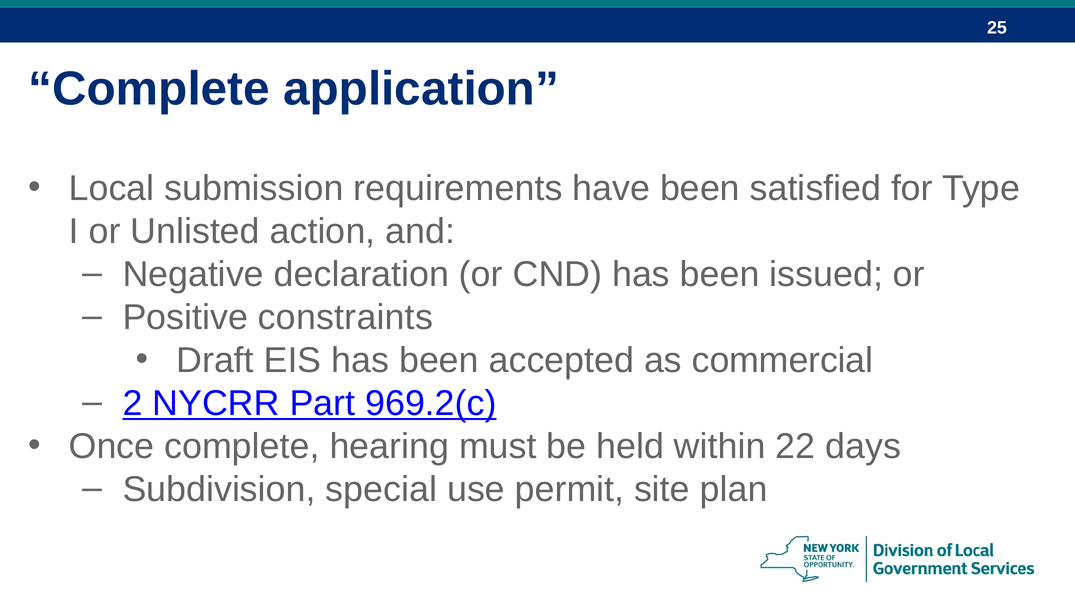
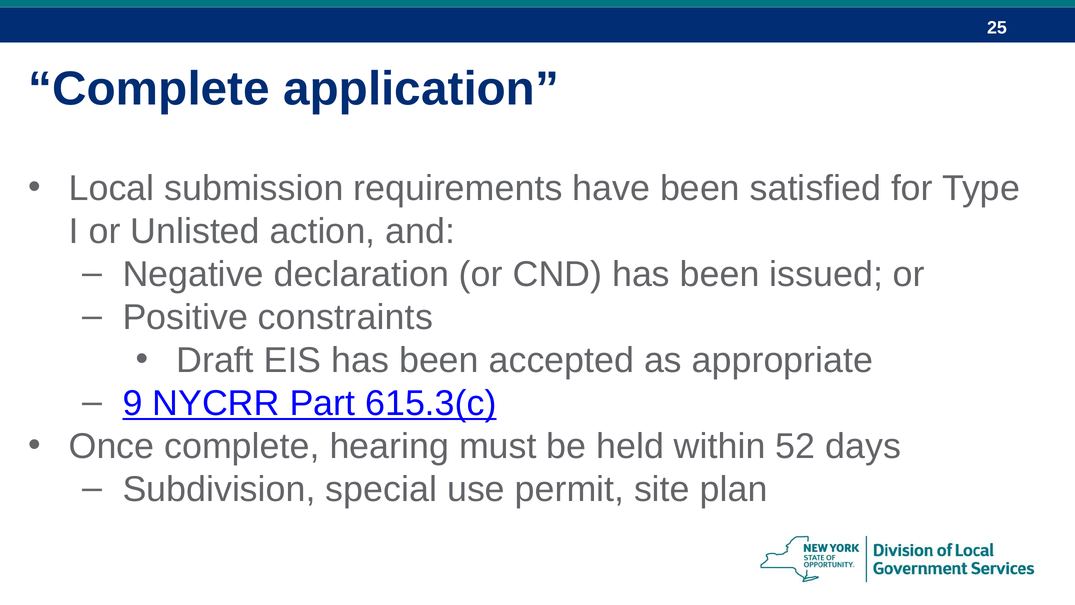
commercial: commercial -> appropriate (782, 360)
2: 2 -> 9 (132, 403)
969.2(c: 969.2(c -> 615.3(c (431, 403)
22: 22 -> 52 (795, 446)
